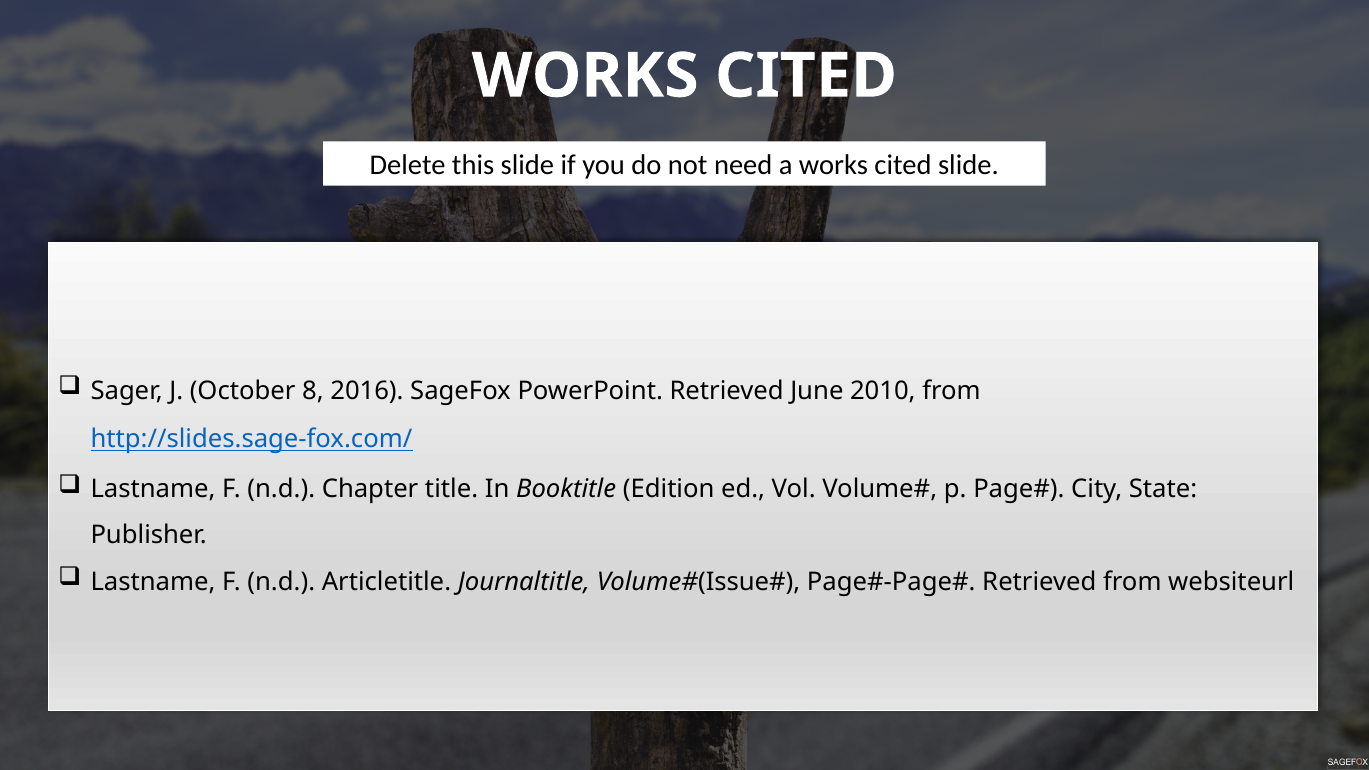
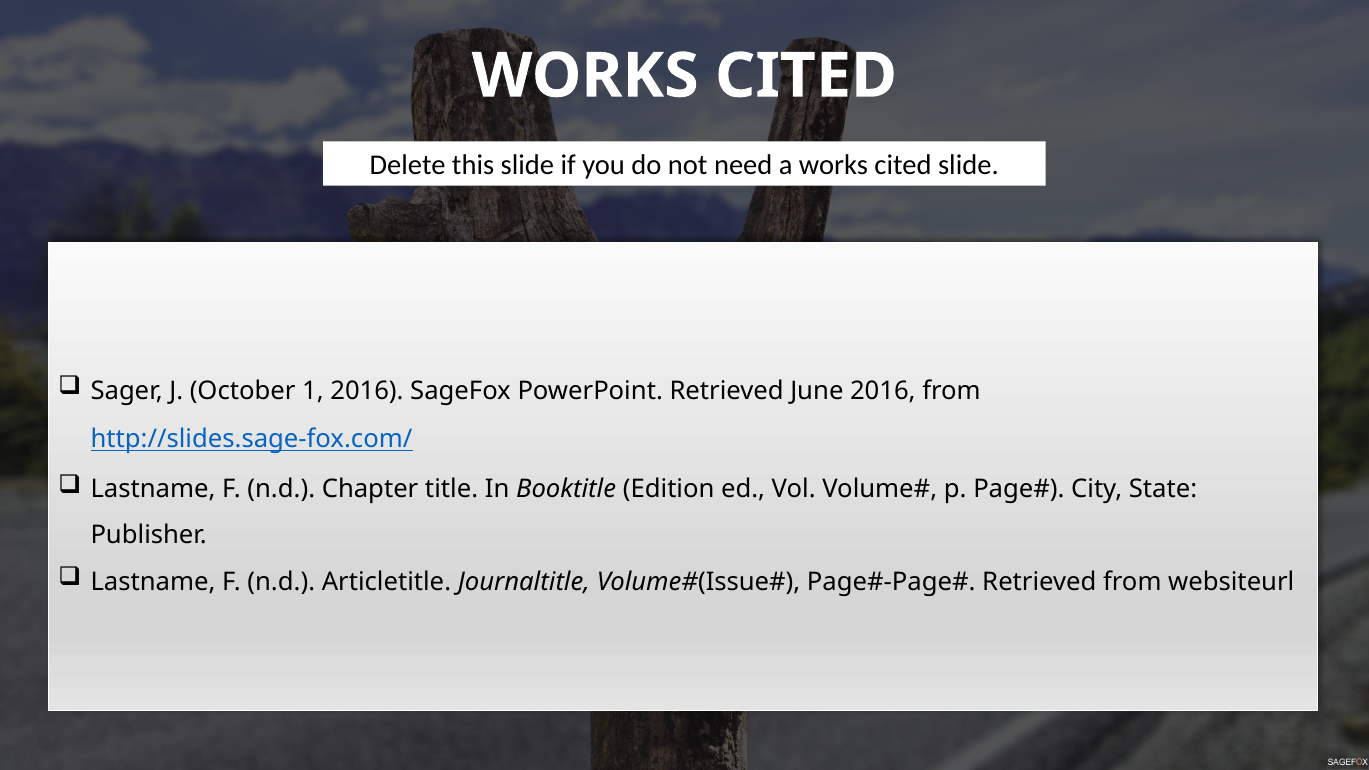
8: 8 -> 1 (313, 391)
June 2010: 2010 -> 2016 (883, 391)
